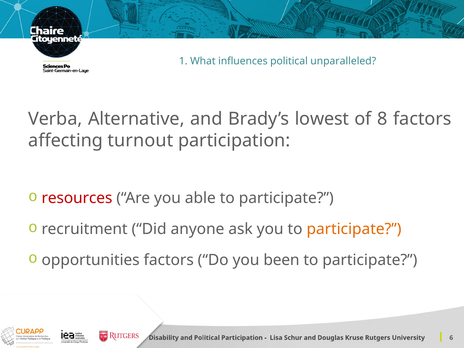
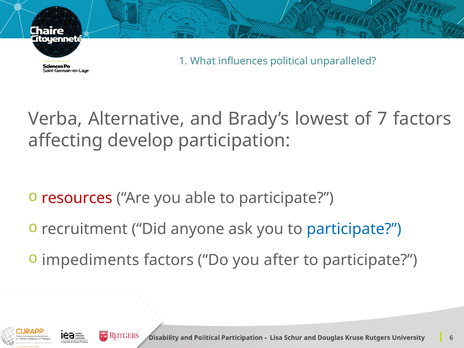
8: 8 -> 7 (382, 119)
turnout: turnout -> develop (141, 141)
participate colour: orange -> blue (354, 229)
opportunities: opportunities -> impediments (91, 260)
been: been -> after (281, 260)
